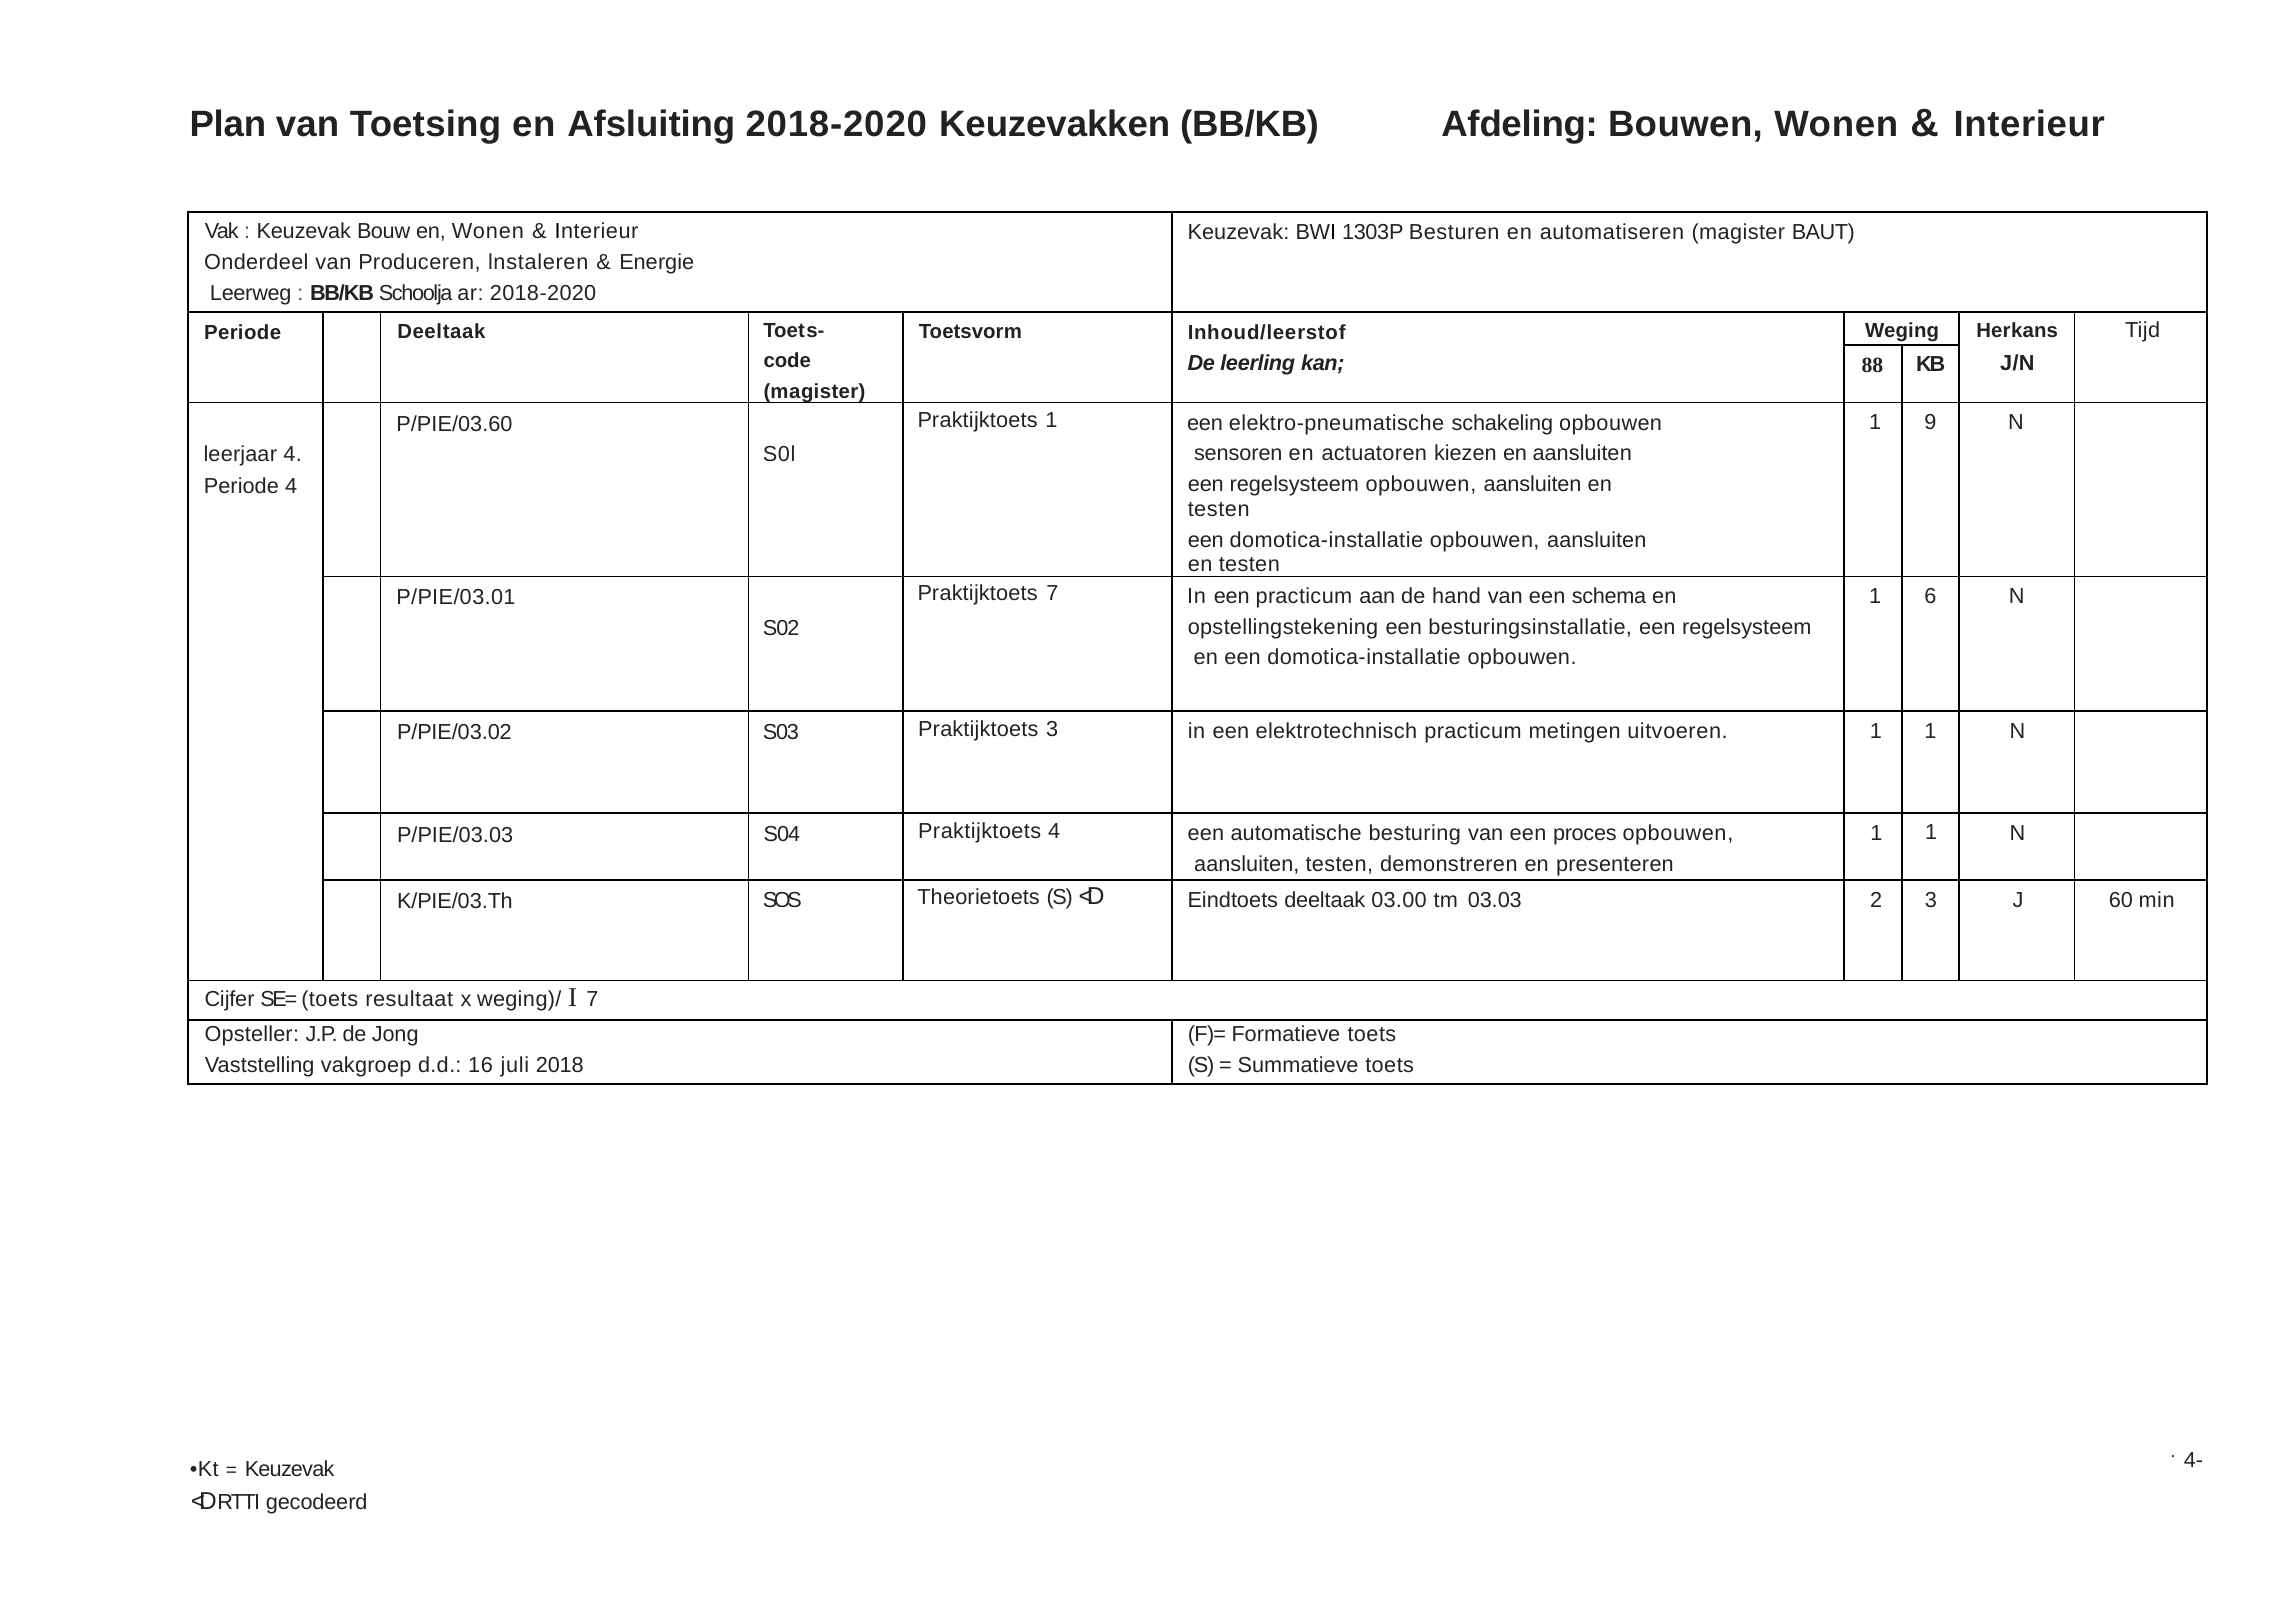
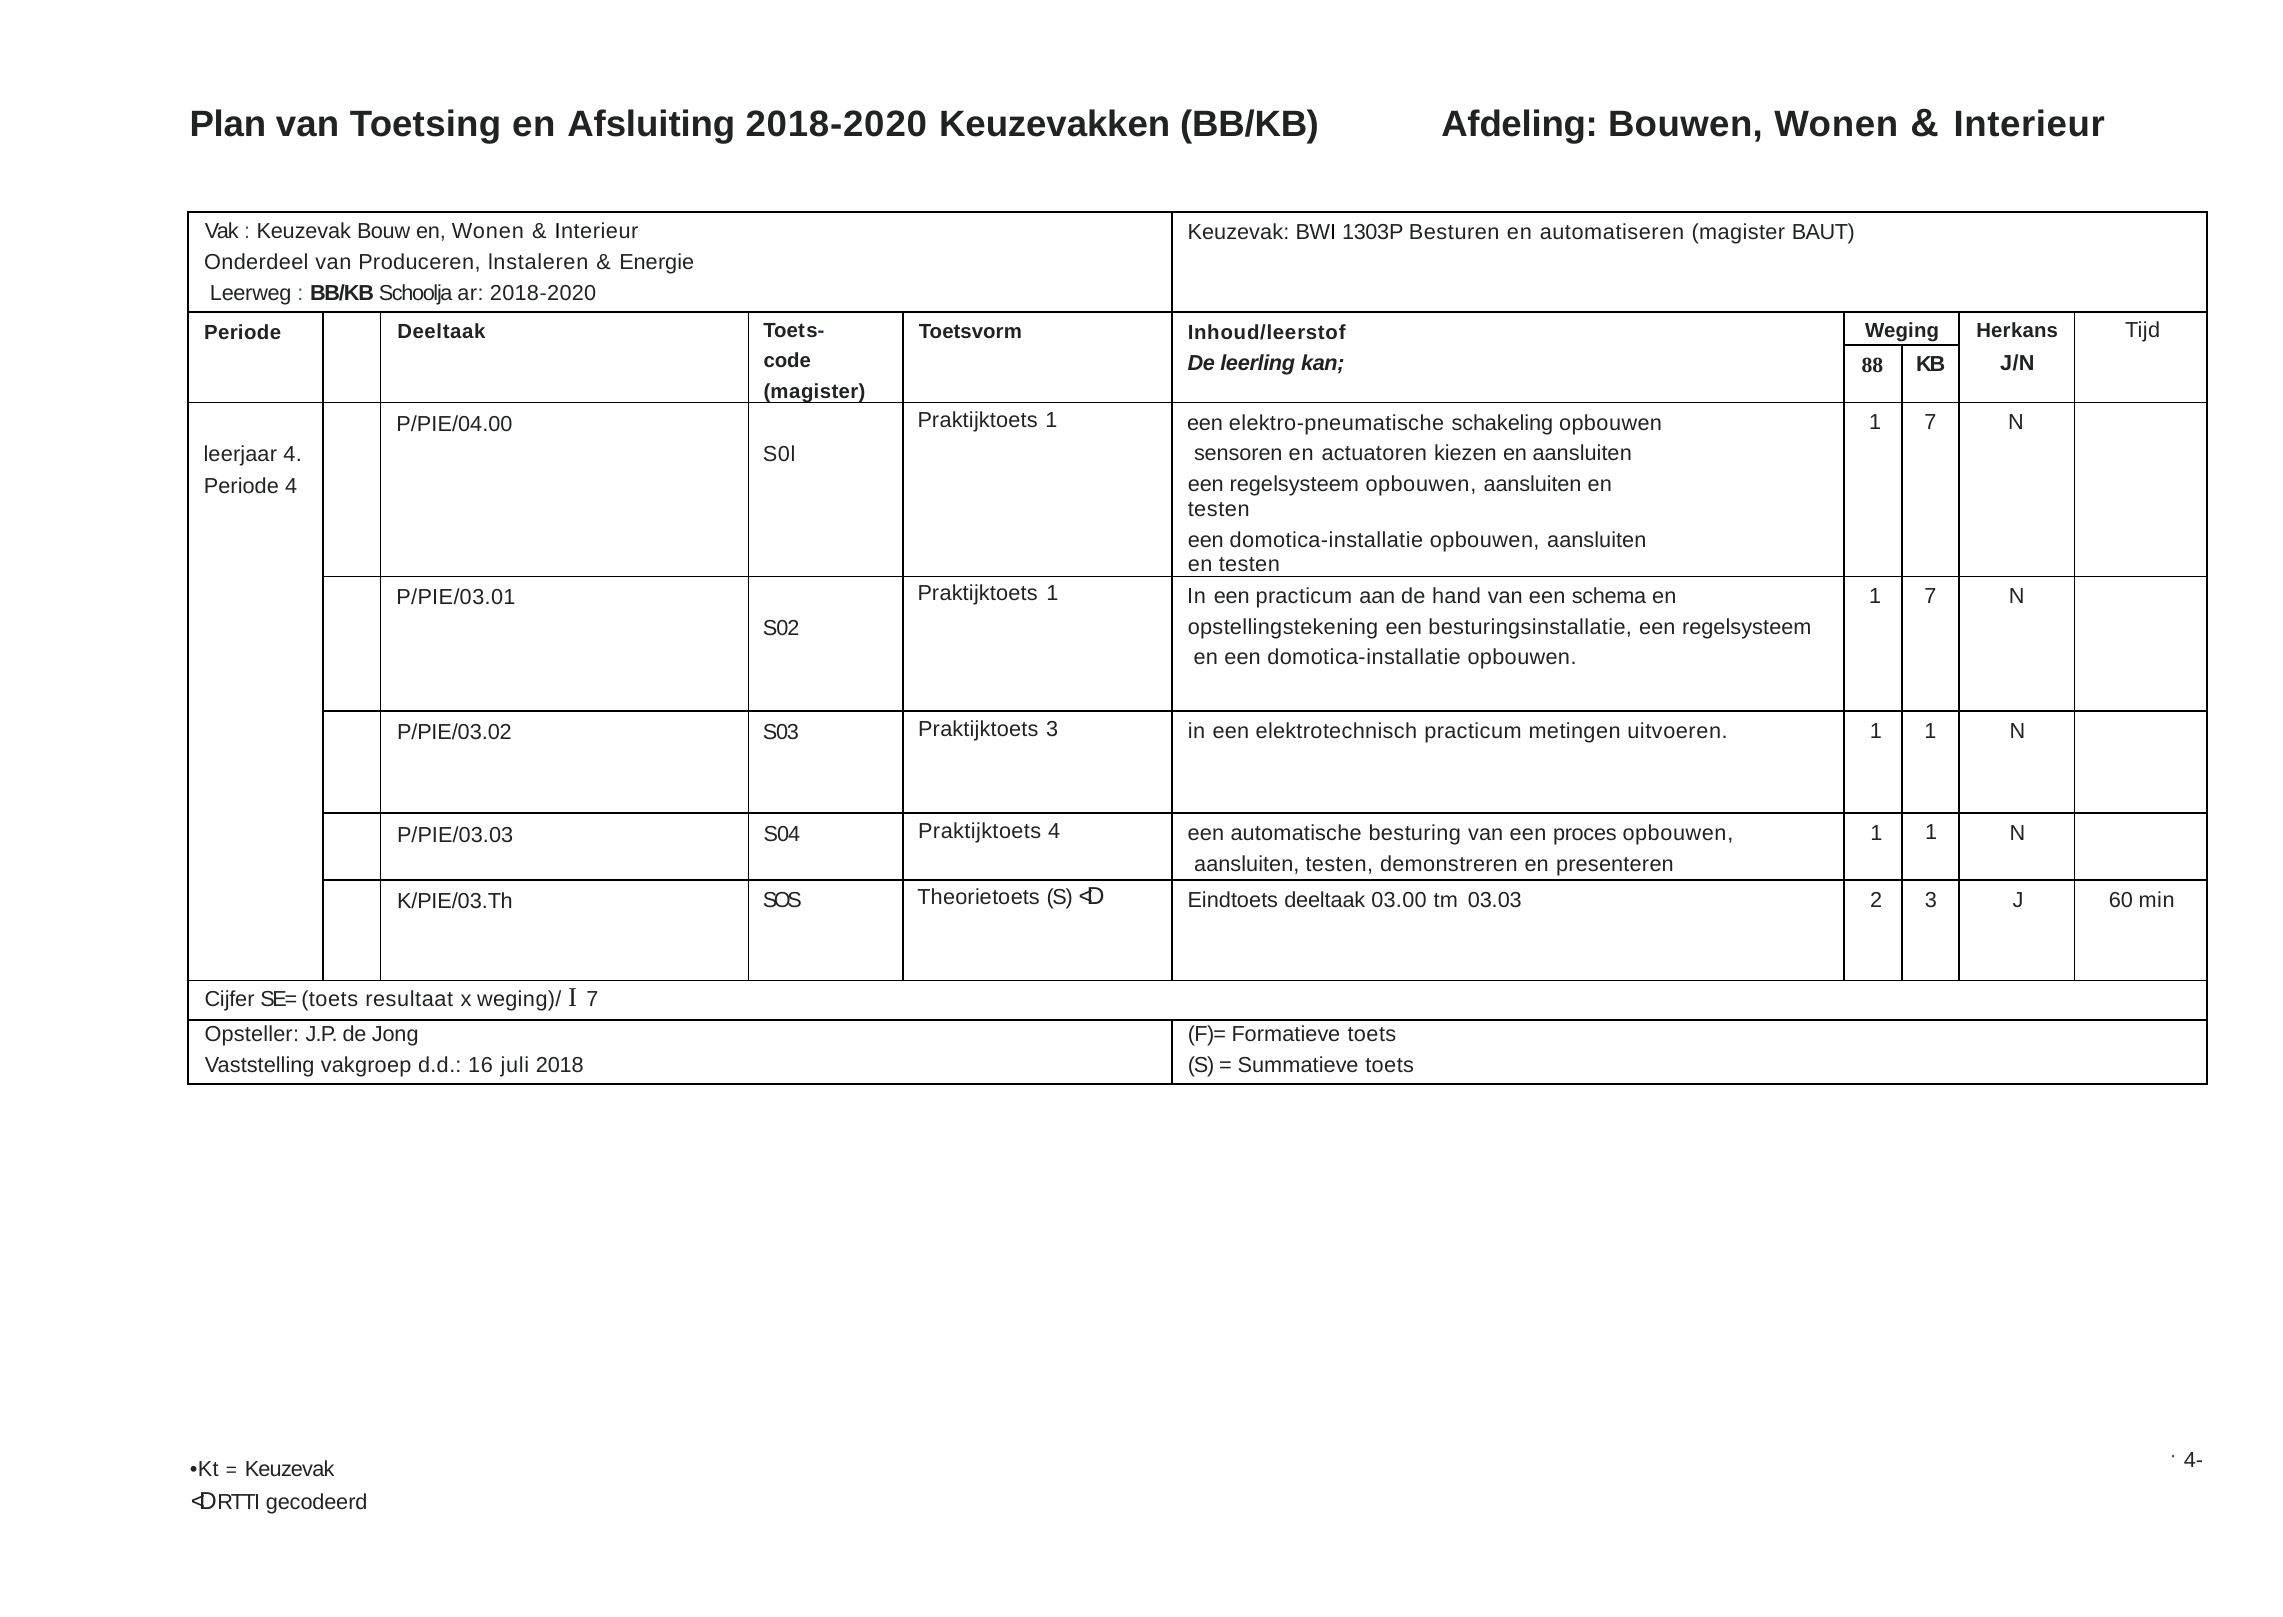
9: 9 -> 7 (1930, 422)
P/PIE/03.60: P/PIE/03.60 -> P/PIE/04.00 (454, 424)
7: 7 -> 1 (1052, 593)
6: 6 -> 7 (1930, 596)
